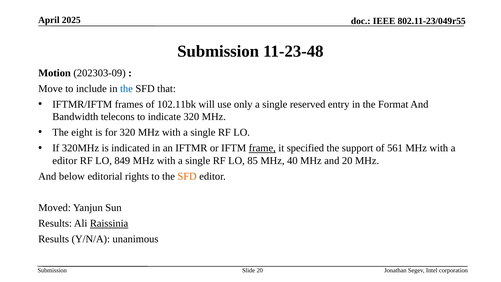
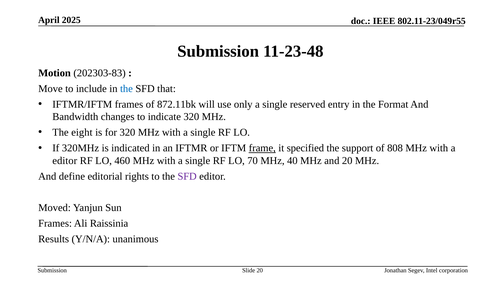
202303-09: 202303-09 -> 202303-83 (100, 73)
102.11bk: 102.11bk -> 872.11bk (177, 104)
telecons: telecons -> changes (118, 117)
561: 561 -> 808 (395, 148)
849: 849 -> 460 (122, 161)
85: 85 -> 70 (253, 161)
below: below -> define (72, 176)
SFD colour: orange -> purple (187, 176)
Results: Results -> Frames (55, 223)
Raissinia underline: present -> none (109, 223)
